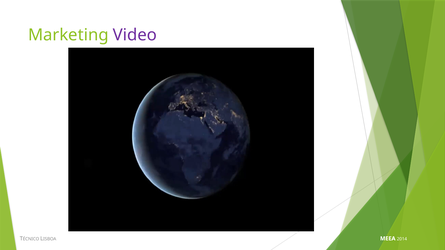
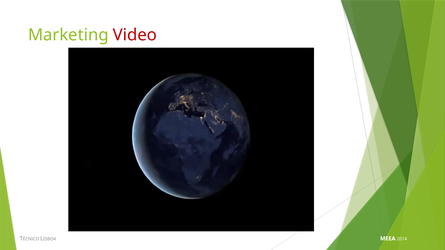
Video colour: purple -> red (135, 35)
